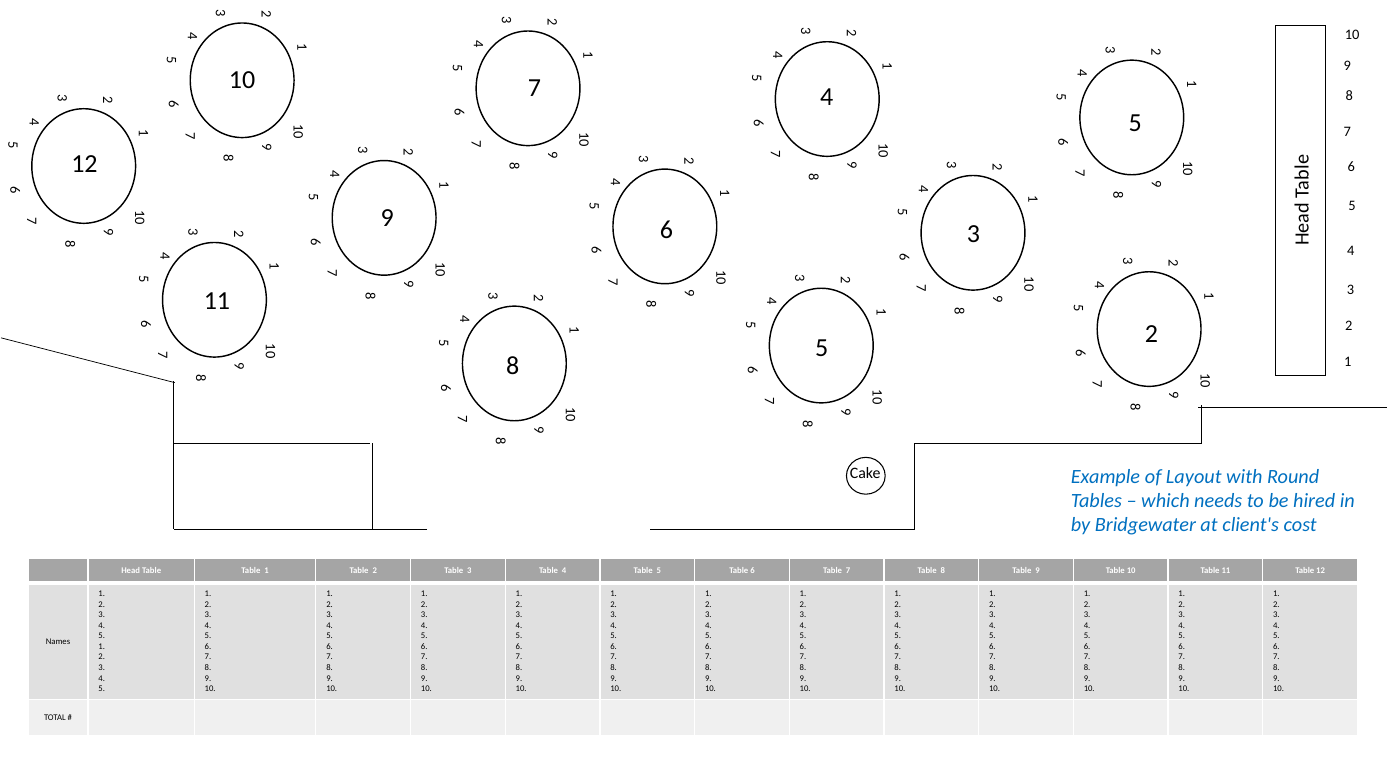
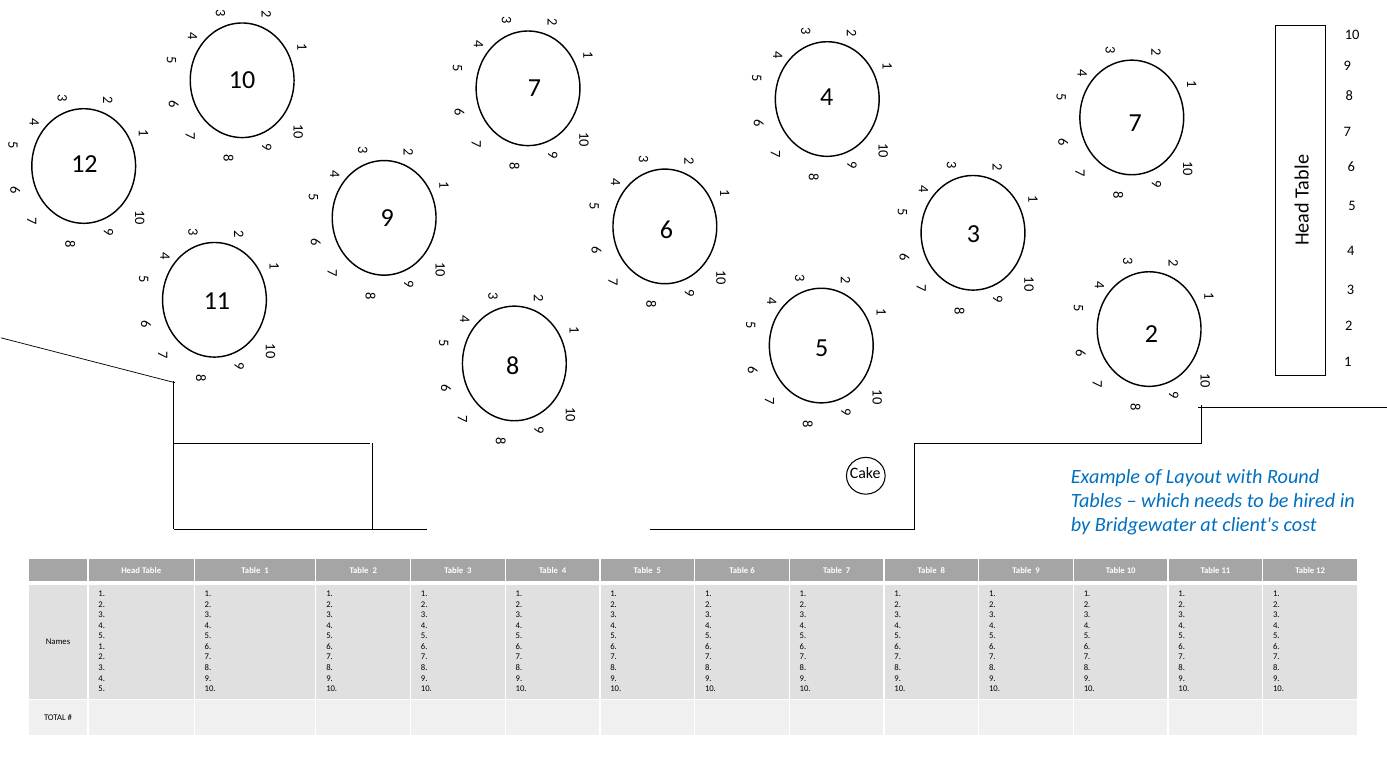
1 5: 5 -> 7 (1135, 123)
